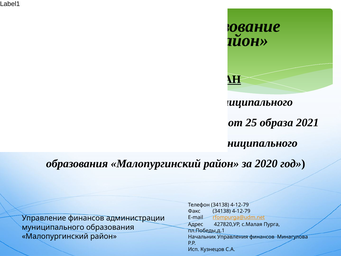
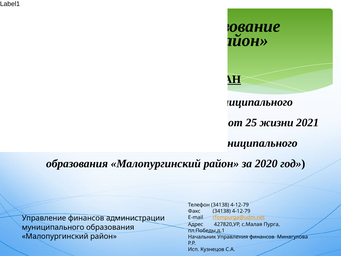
образа: образа -> жизни (277, 122)
